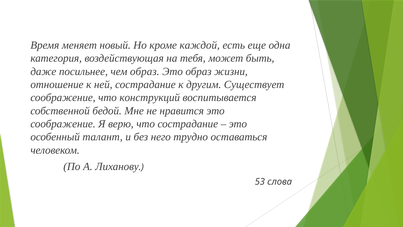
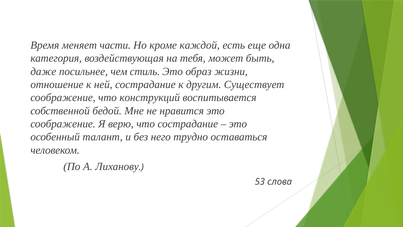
новый: новый -> части (115, 45)
чем образ: образ -> стиль (145, 71)
